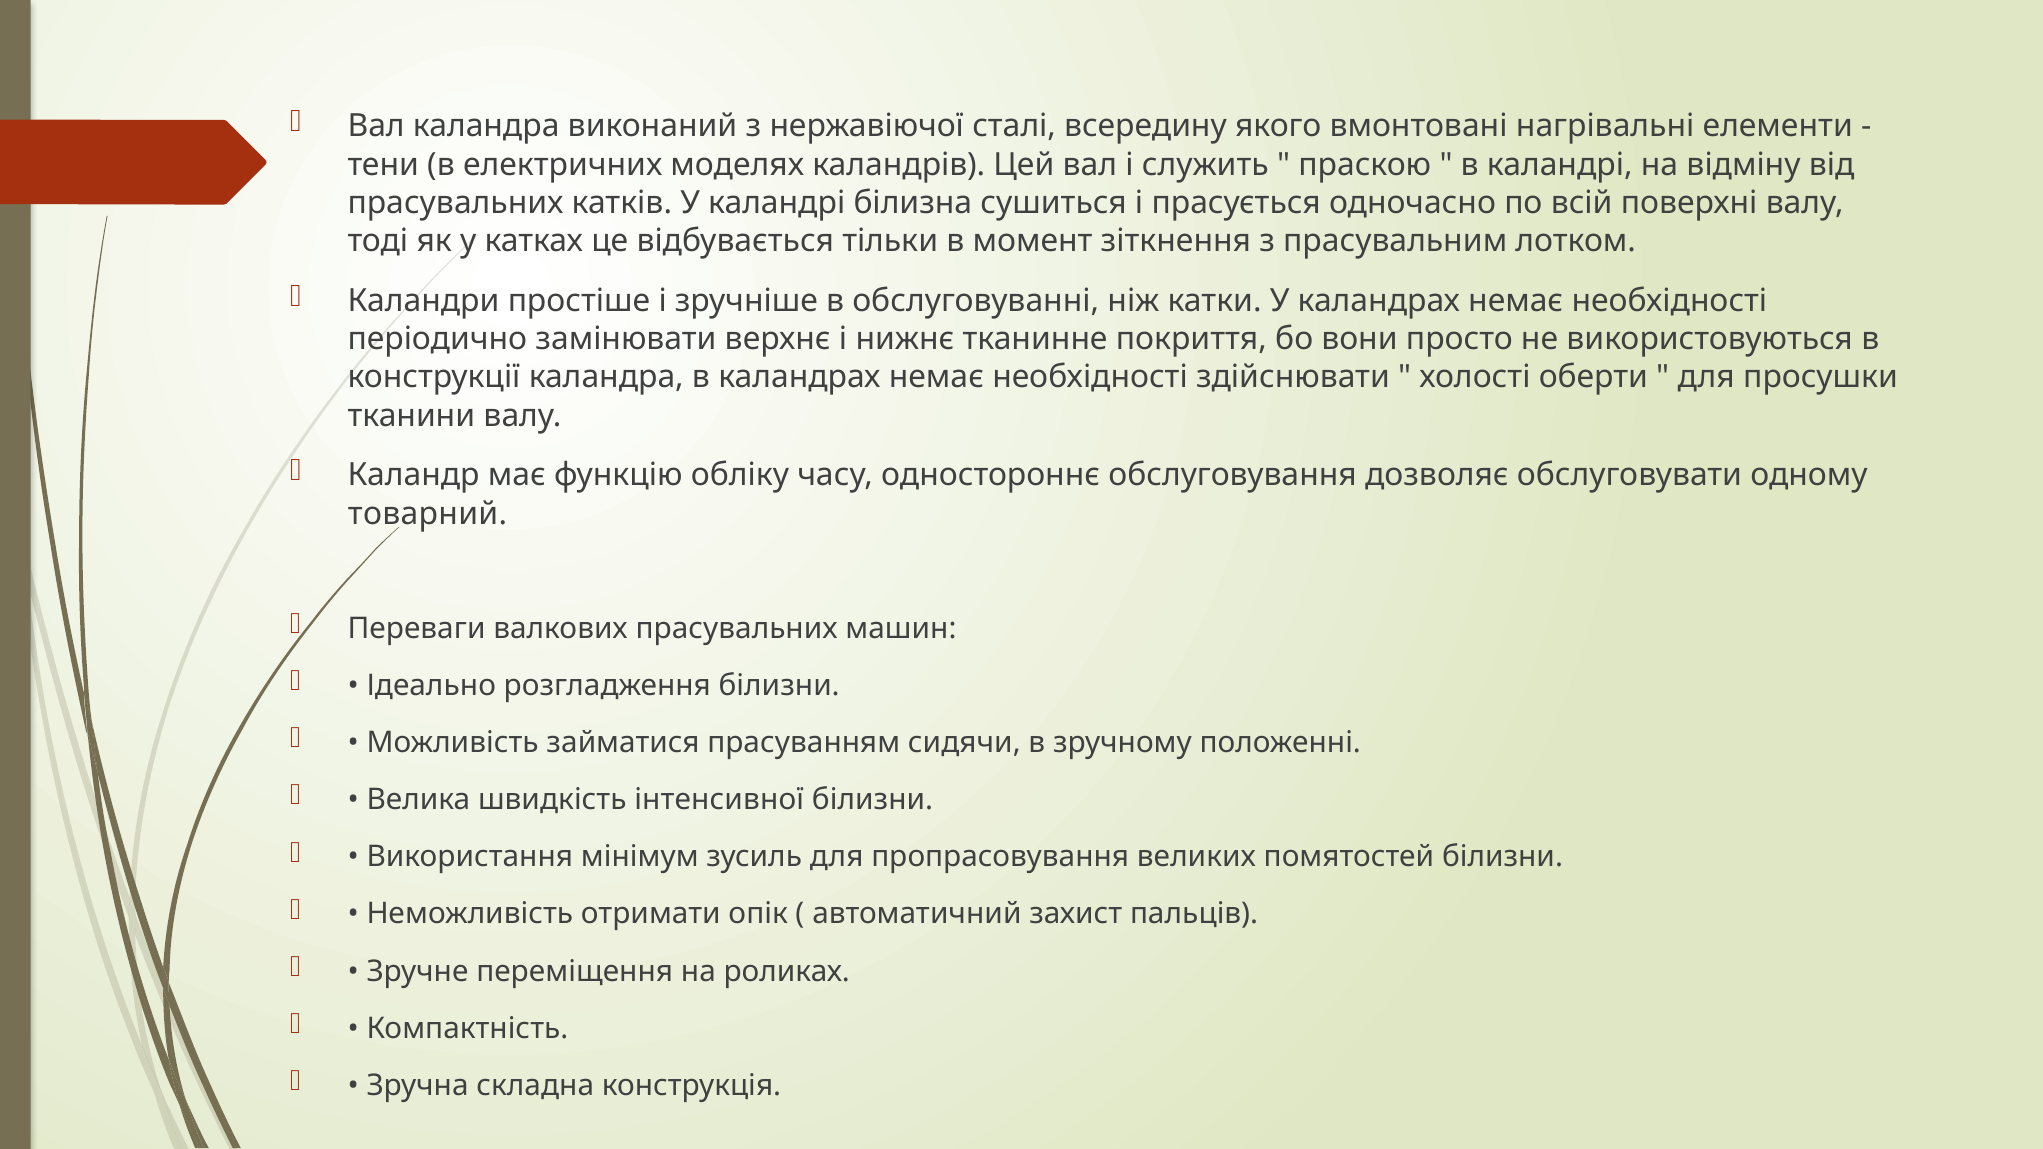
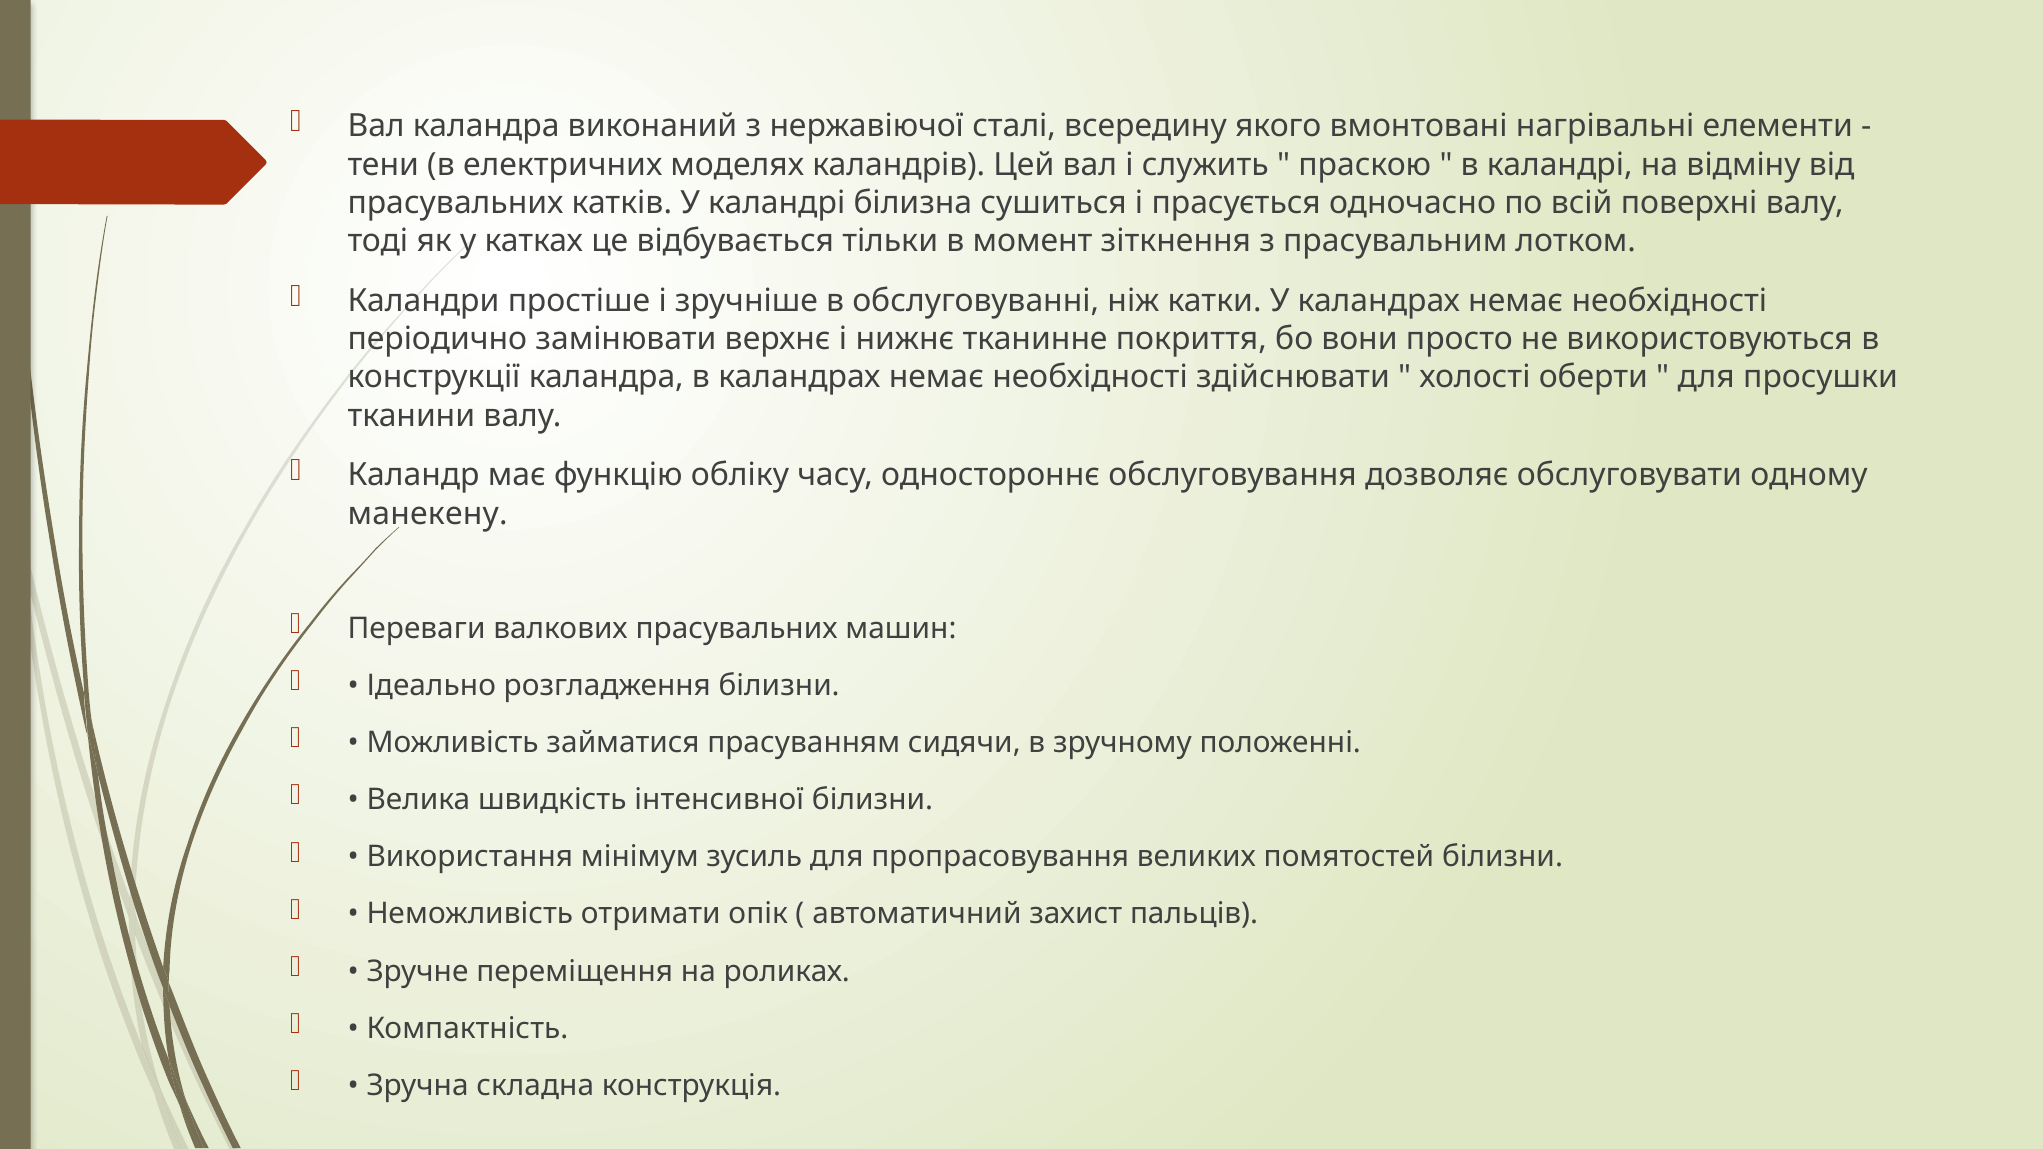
товарний: товарний -> манекену (428, 514)
